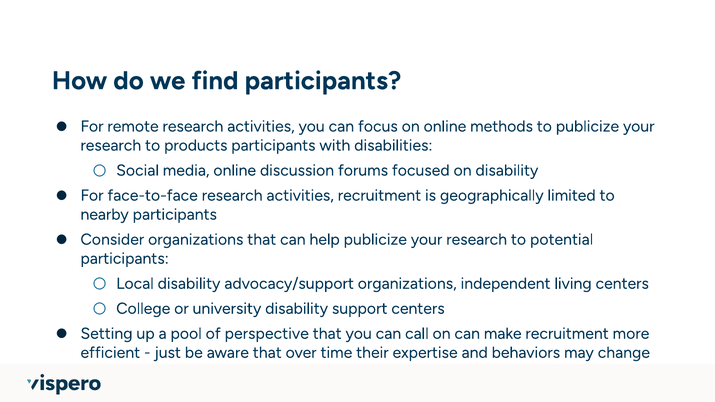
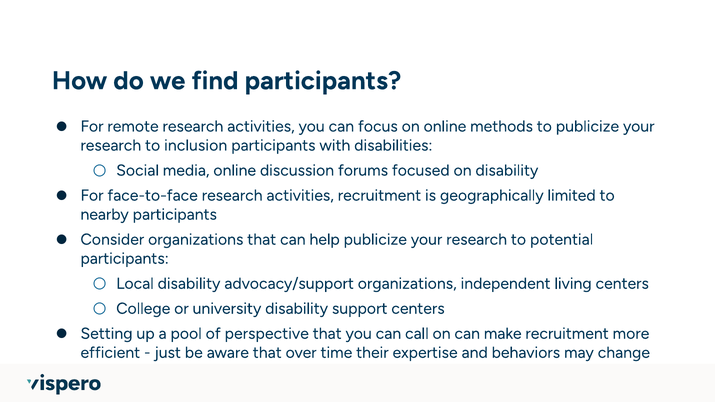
products: products -> inclusion (196, 145)
